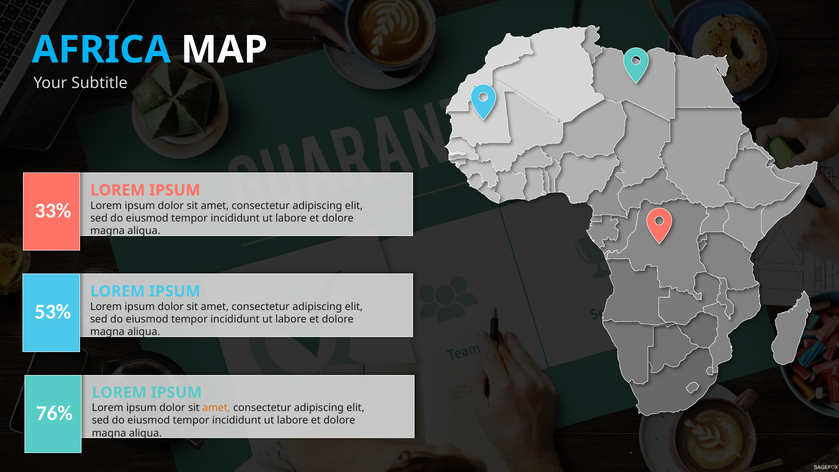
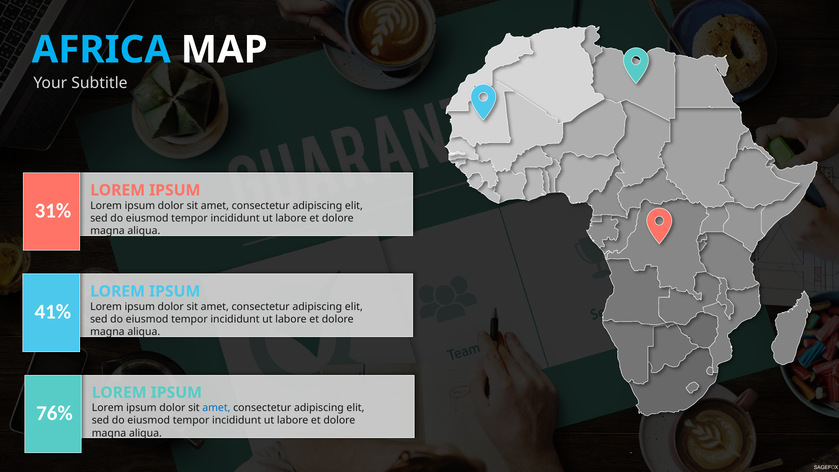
33%: 33% -> 31% (53, 211)
53%: 53% -> 41% (53, 312)
amet colour: orange -> blue (216, 408)
